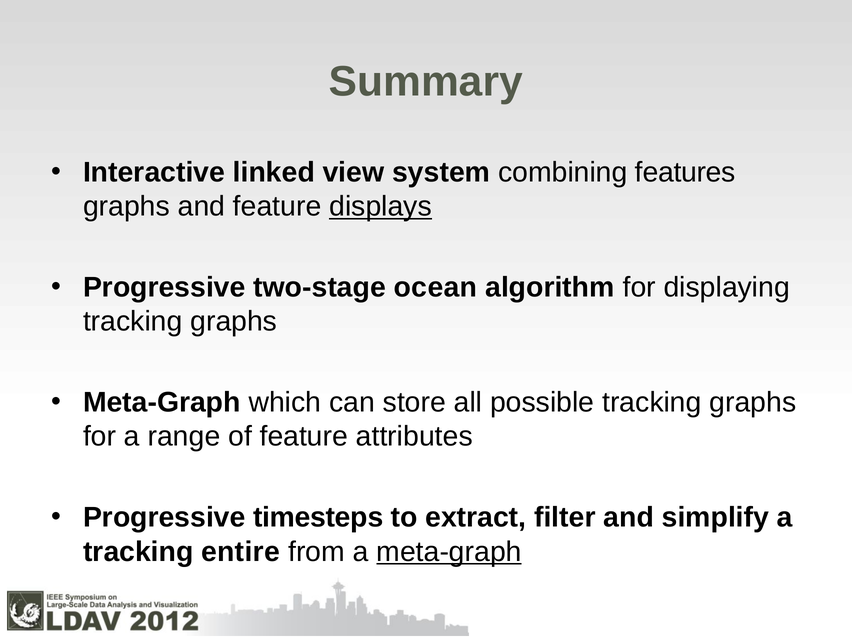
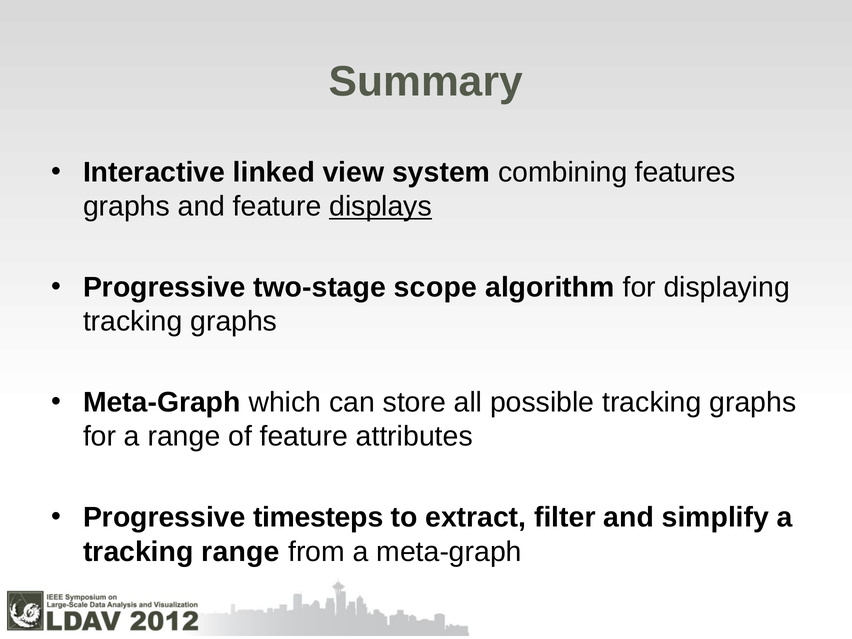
ocean: ocean -> scope (435, 287)
tracking entire: entire -> range (241, 552)
meta-graph underline: present -> none (449, 552)
